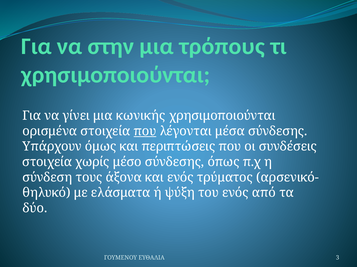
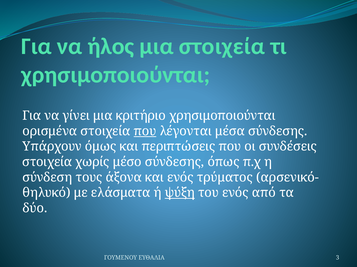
στην: στην -> ήλος (111, 47)
μια τρόπους: τρόπους -> στοιχεία (222, 47)
κωνικής: κωνικής -> κριτήριο (141, 116)
ψύξη underline: none -> present (180, 193)
